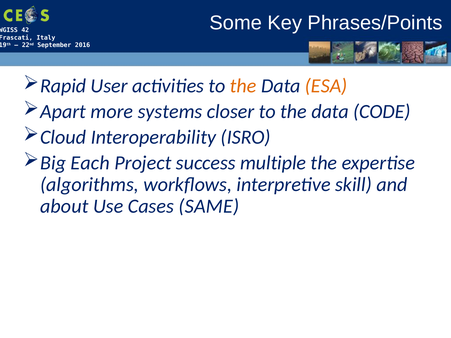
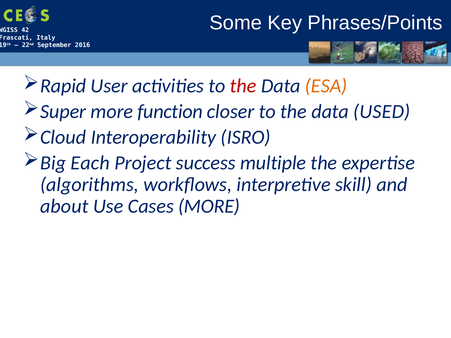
the colour: orange -> red (243, 86)
Apart: Apart -> Super (63, 112)
systems: systems -> function (170, 112)
CODE: CODE -> USED (382, 112)
Cases SAME: SAME -> MORE (209, 206)
